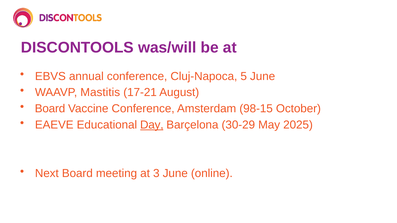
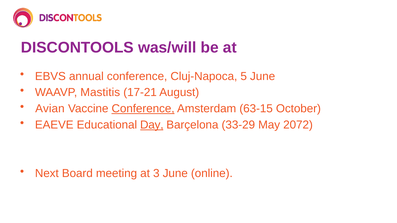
Board: Board -> Avian (50, 109)
Conference underline: none -> present (143, 109)
98-15: 98-15 -> 63-15 (256, 109)
30-29: 30-29 -> 33-29 (238, 125)
2025: 2025 -> 2072 (298, 125)
